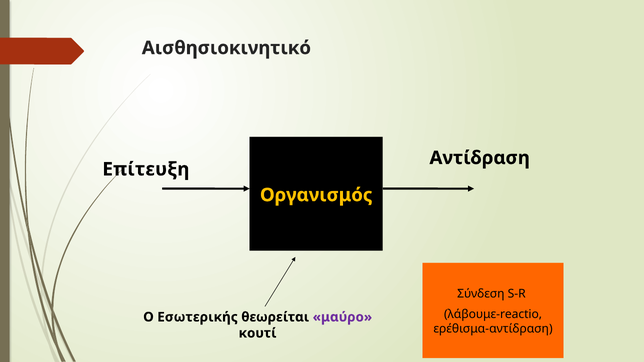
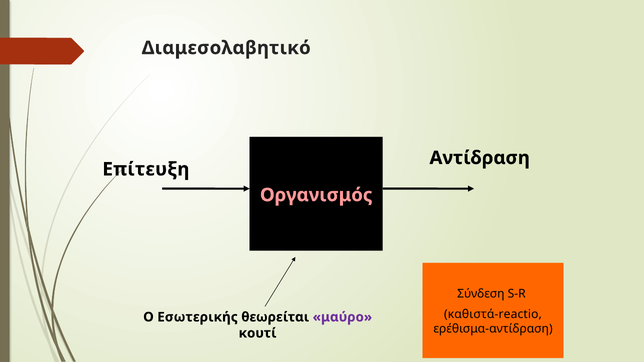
Αισθησιοκινητικό: Αισθησιοκινητικό -> Διαμεσολαβητικό (226, 48)
Οργανισμός colour: yellow -> pink (316, 195)
λάβουμε-reactio: λάβουμε-reactio -> καθιστά-reactio (493, 314)
